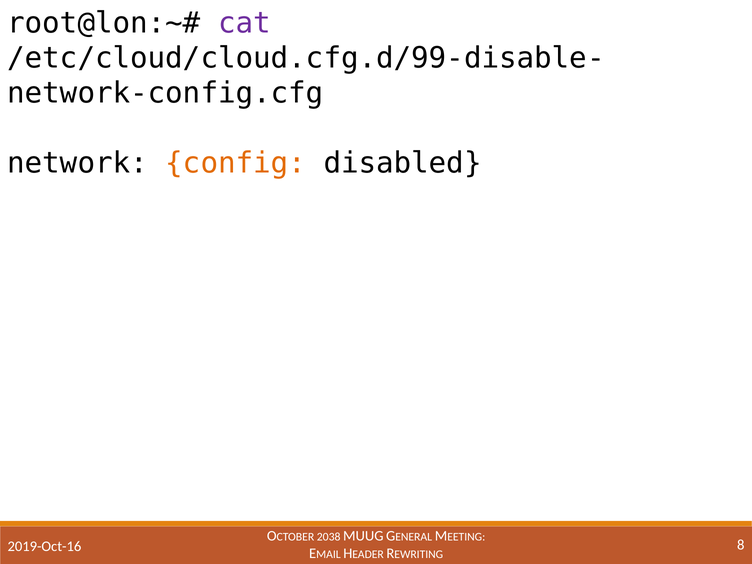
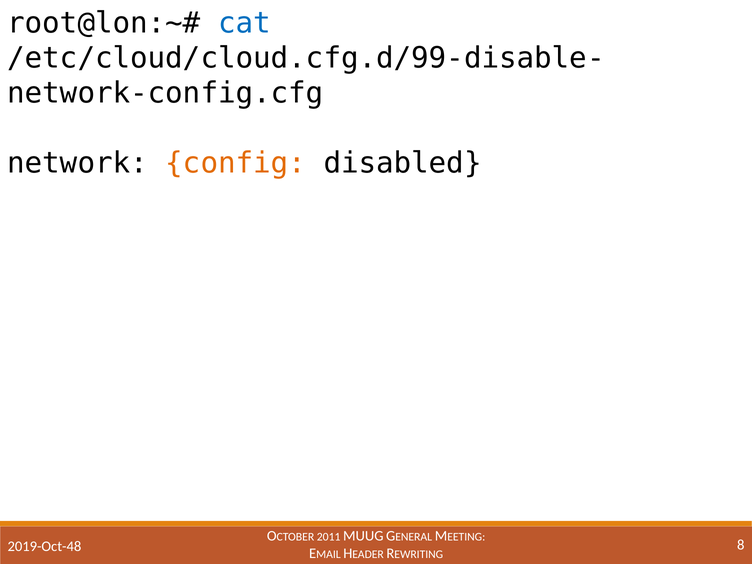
cat colour: purple -> blue (245, 23)
2038: 2038 -> 2011 (329, 537)
2019-Oct-16: 2019-Oct-16 -> 2019-Oct-48 (44, 546)
